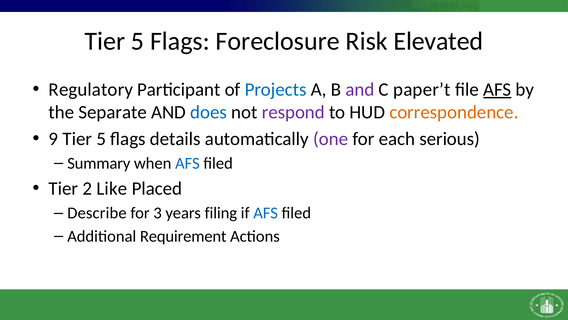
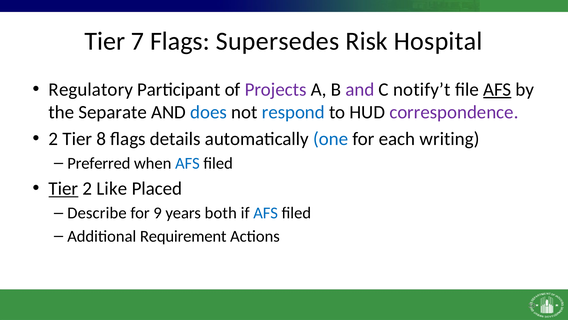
5: 5 -> 7 (138, 41)
Foreclosure: Foreclosure -> Supersedes (278, 41)
Elevated: Elevated -> Hospital (438, 41)
Projects colour: blue -> purple (276, 89)
paper’t: paper’t -> notify’t (422, 89)
respond colour: purple -> blue (293, 112)
correspondence colour: orange -> purple (454, 112)
9: 9 -> 2 (53, 139)
5: 5 -> 8 (101, 139)
one colour: purple -> blue (331, 139)
serious: serious -> writing (450, 139)
Summary: Summary -> Preferred (99, 163)
Tier underline: none -> present (63, 188)
3: 3 -> 9 (158, 213)
filing: filing -> both (221, 213)
